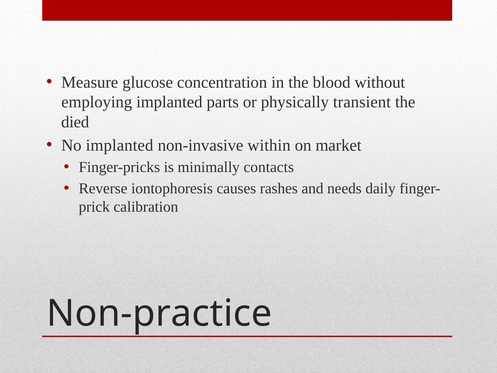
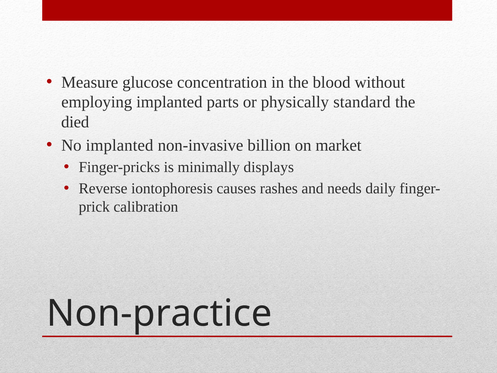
transient: transient -> standard (362, 102)
within: within -> billion (269, 145)
contacts: contacts -> displays (269, 167)
